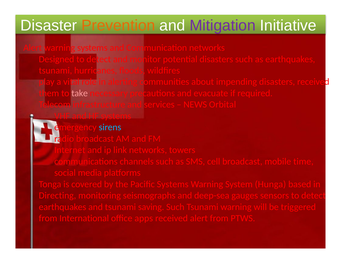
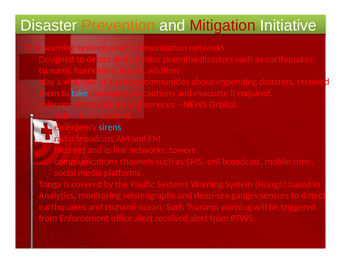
Mitigation colour: purple -> red (223, 25)
Alert: Alert -> Time (33, 48)
take colour: pink -> light blue (80, 93)
Directing: Directing -> Analytics (57, 195)
saving: saving -> ocean (151, 207)
International: International -> Enforcement (84, 218)
office apps: apps -> alert (144, 218)
